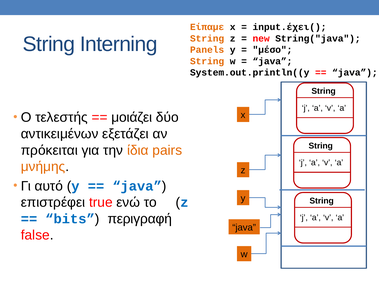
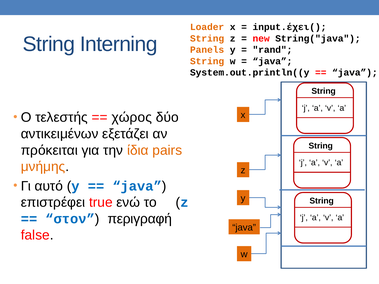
Είπαμε: Είπαμε -> Loader (207, 27)
μέσο: μέσο -> rand (272, 50)
μοιάζει: μοιάζει -> χώρος (132, 118)
bits: bits -> στον (70, 219)
